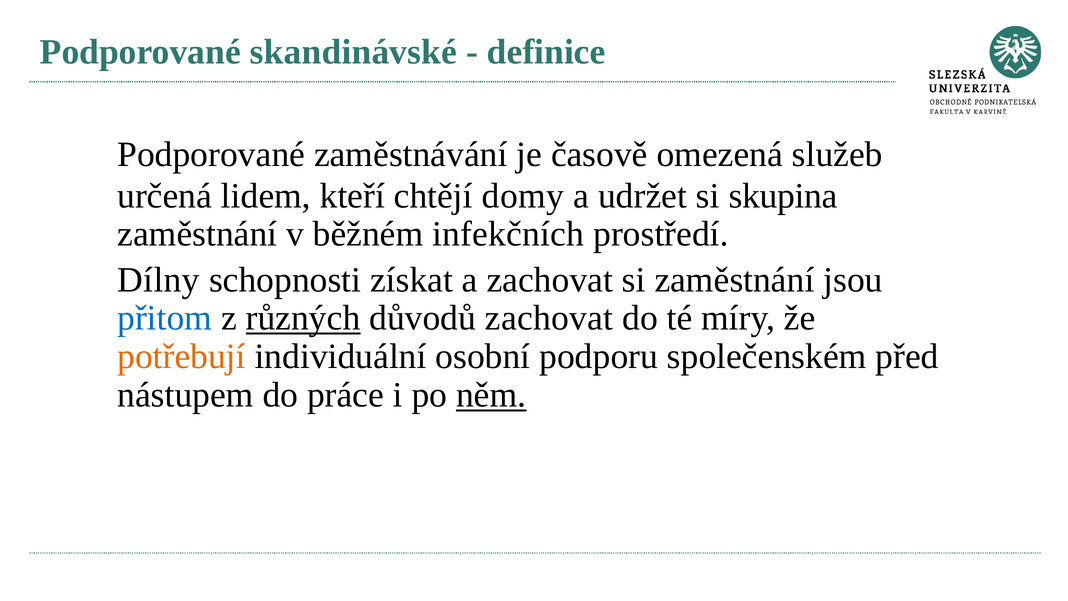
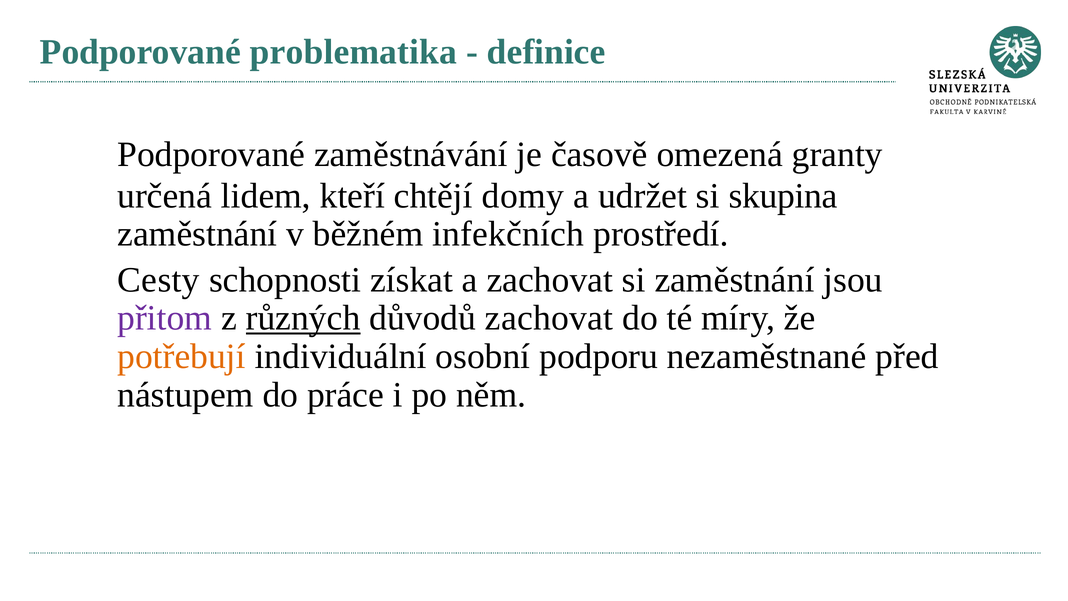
skandinávské: skandinávské -> problematika (353, 52)
služeb: služeb -> granty (837, 155)
Dílny: Dílny -> Cesty (159, 280)
přitom colour: blue -> purple (165, 318)
společenském: společenském -> nezaměstnané (767, 357)
něm underline: present -> none (491, 395)
